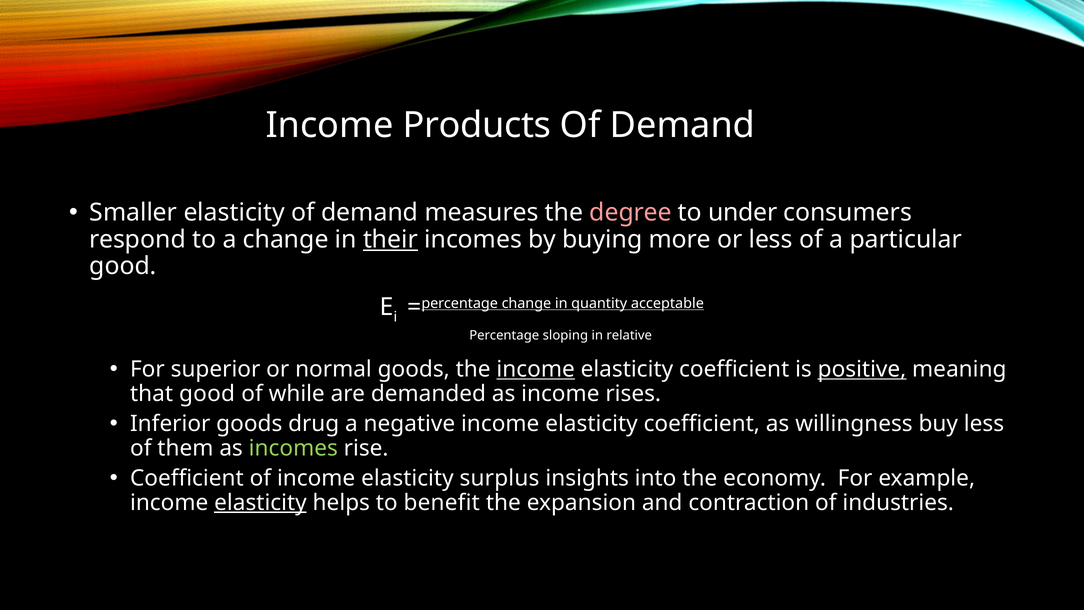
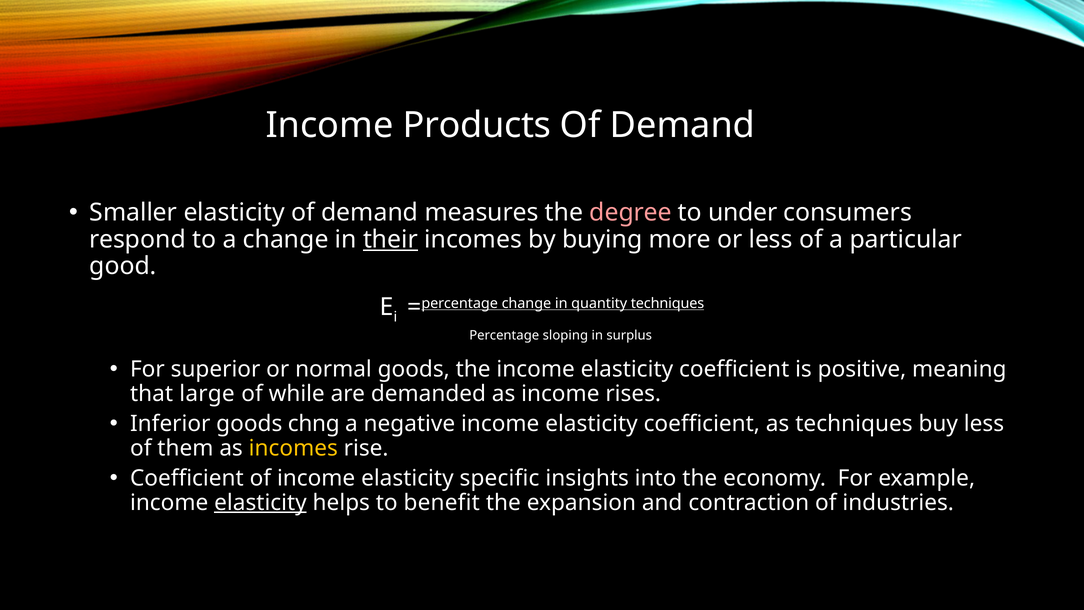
quantity acceptable: acceptable -> techniques (668, 303)
relative: relative -> surplus (629, 336)
income underline: present -> none (536, 369)
positive underline: present -> none (862, 369)
that good: good -> large (207, 394)
drug: drug -> chng (314, 424)
as willingness: willingness -> techniques (854, 424)
incomes colour: light green -> yellow (293, 448)
surplus: surplus -> specific (499, 478)
